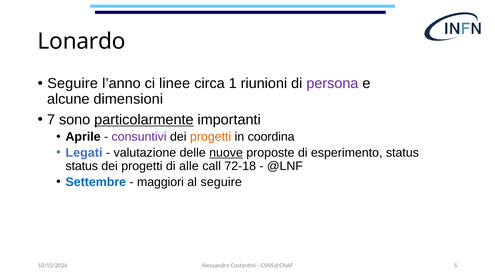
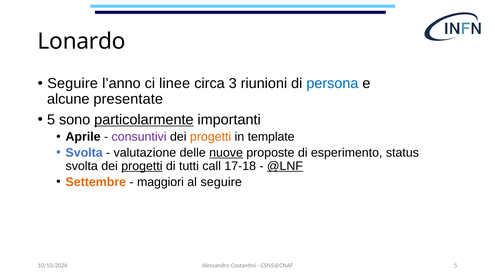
1: 1 -> 3 (233, 84)
persona colour: purple -> blue (332, 84)
dimensioni: dimensioni -> presentate (128, 99)
7: 7 -> 5 (51, 120)
coordina: coordina -> template (271, 137)
Legati: Legati -> Svolta (84, 153)
status: status -> svolta (82, 166)
progetti underline: none -> present (142, 166)
alle: alle -> tutti (189, 166)
72-18: 72-18 -> 17-18 (240, 166)
@LNF underline: none -> present (285, 166)
Settembre colour: blue -> orange (96, 182)
